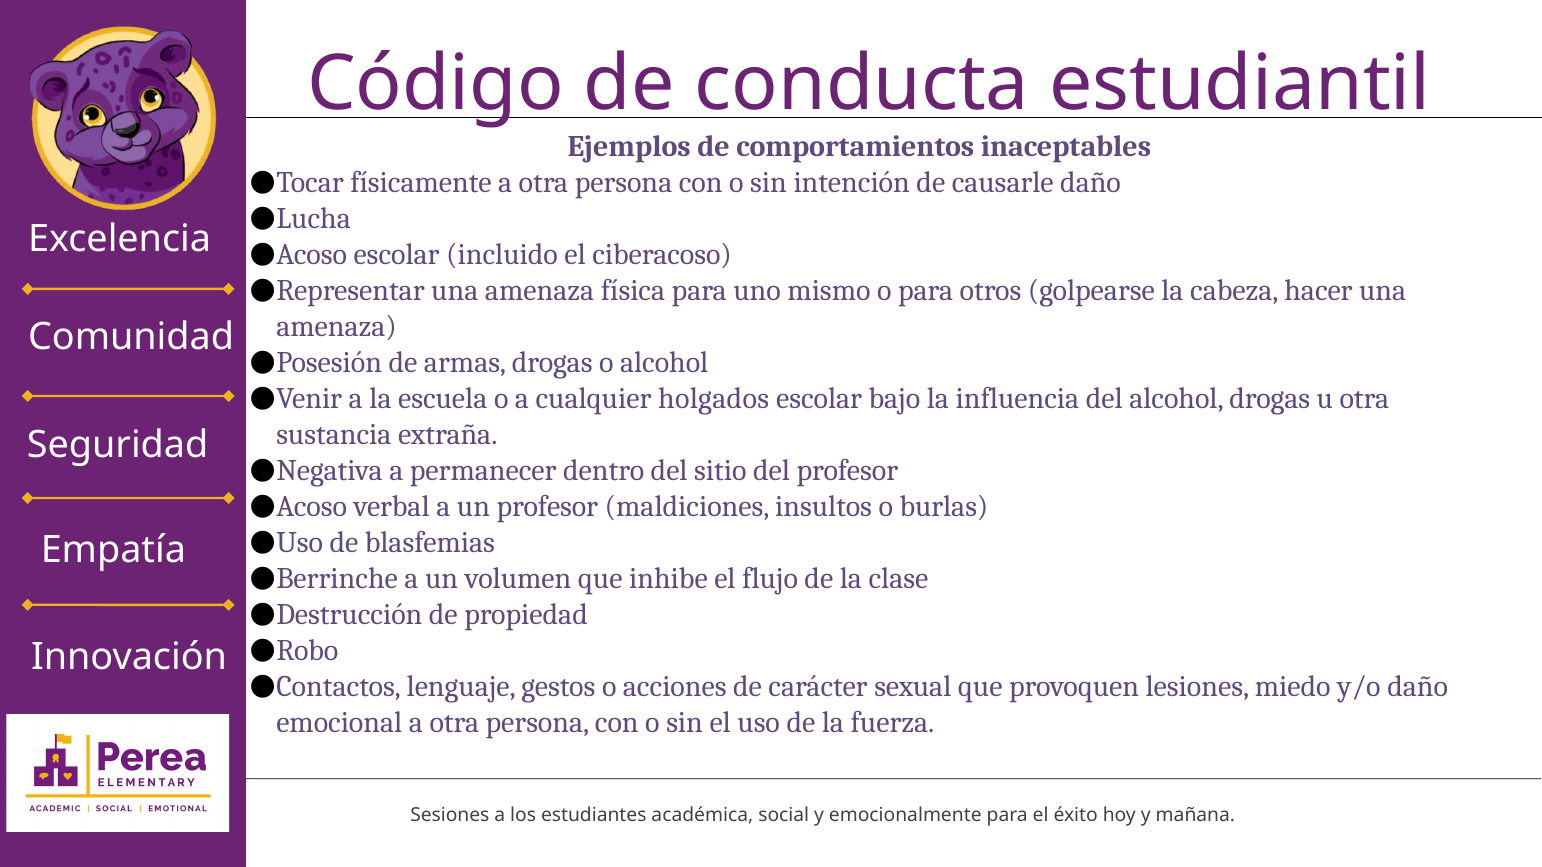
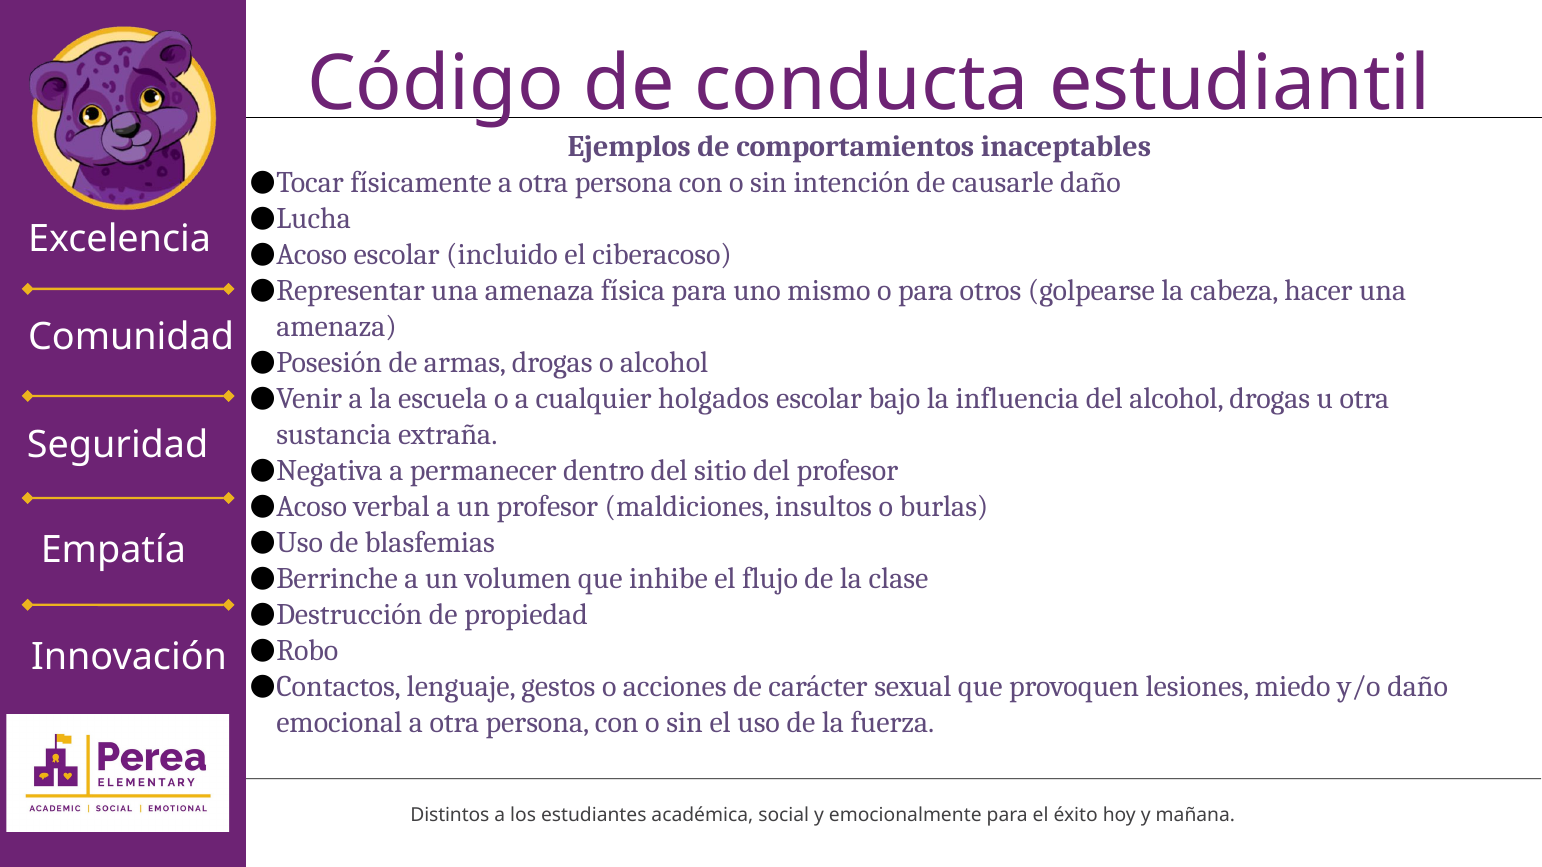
Sesiones: Sesiones -> Distintos (450, 815)
